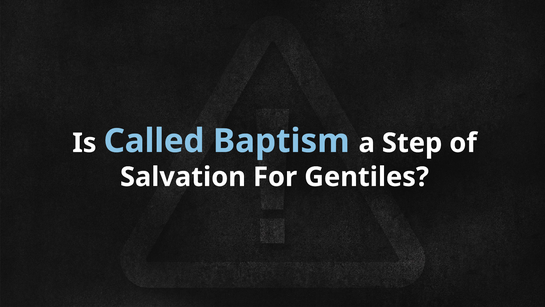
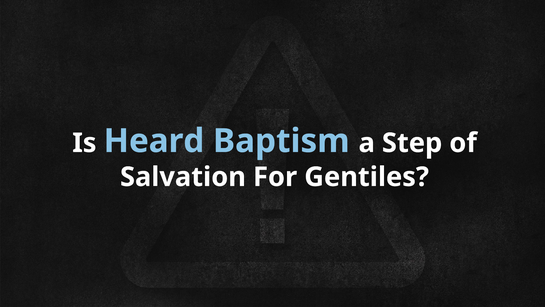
Called: Called -> Heard (154, 141)
